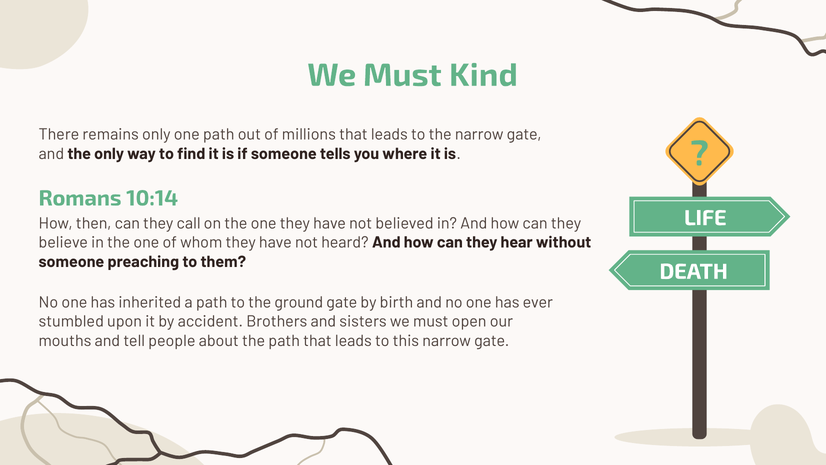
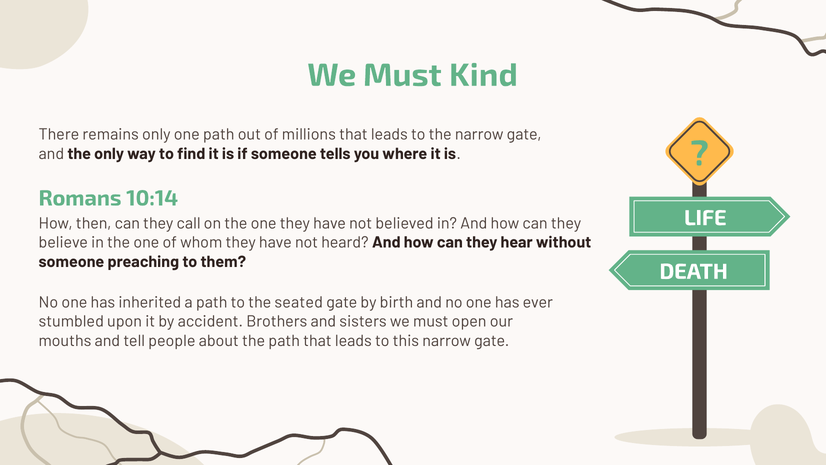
ground: ground -> seated (299, 302)
